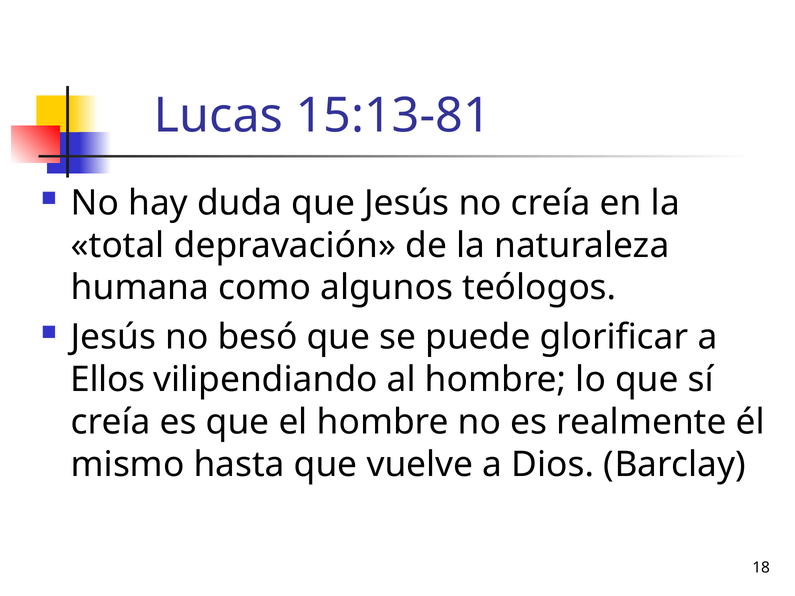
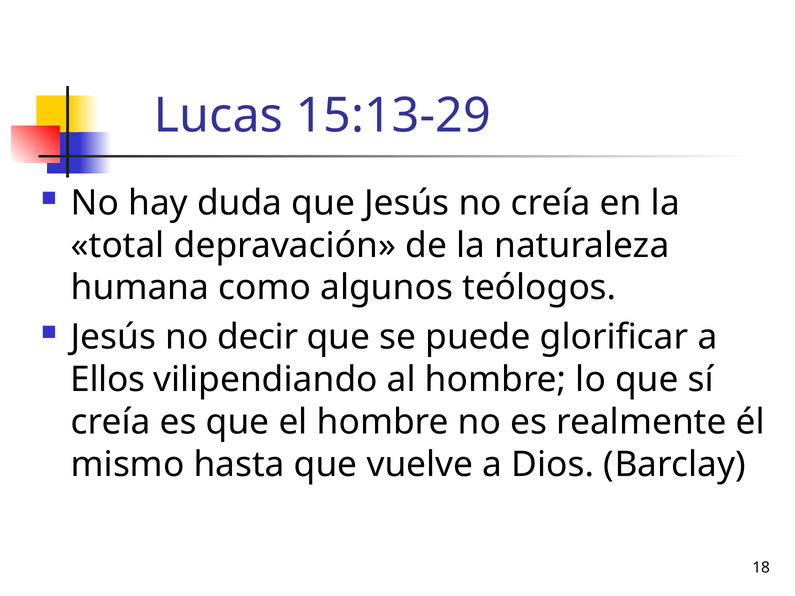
15:13-81: 15:13-81 -> 15:13-29 (393, 116)
besó: besó -> decir (258, 337)
